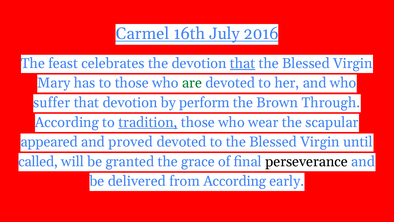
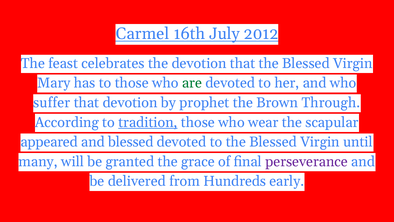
2016: 2016 -> 2012 (261, 34)
that underline: present -> none (243, 63)
perform: perform -> prophet (204, 102)
and proved: proved -> blessed (131, 142)
called: called -> many (38, 161)
perseverance colour: black -> purple (307, 161)
from According: According -> Hundreds (235, 181)
